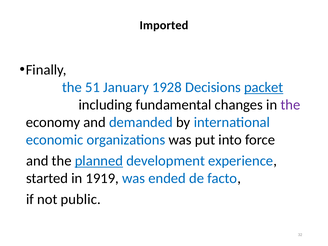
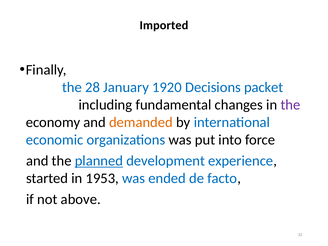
51: 51 -> 28 (93, 87)
1928: 1928 -> 1920 (167, 87)
packet underline: present -> none (264, 87)
demanded colour: blue -> orange (141, 122)
1919: 1919 -> 1953 (102, 178)
public: public -> above (81, 199)
